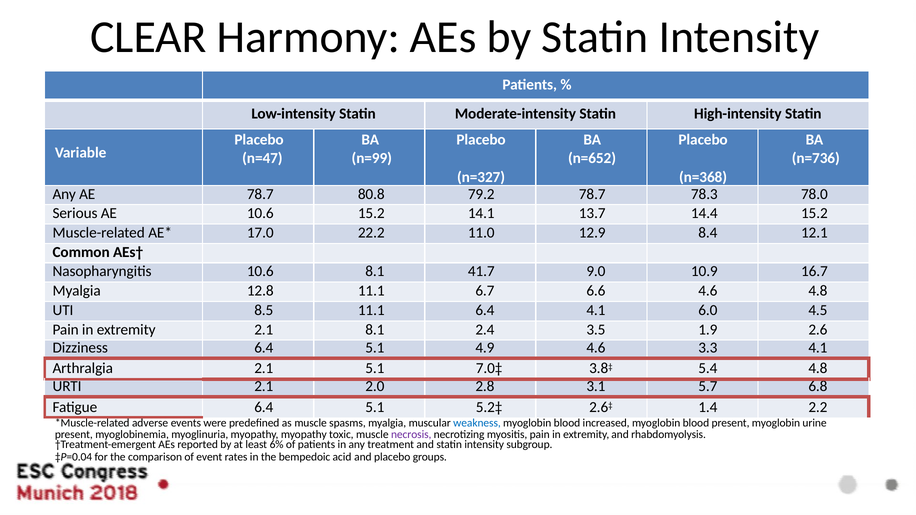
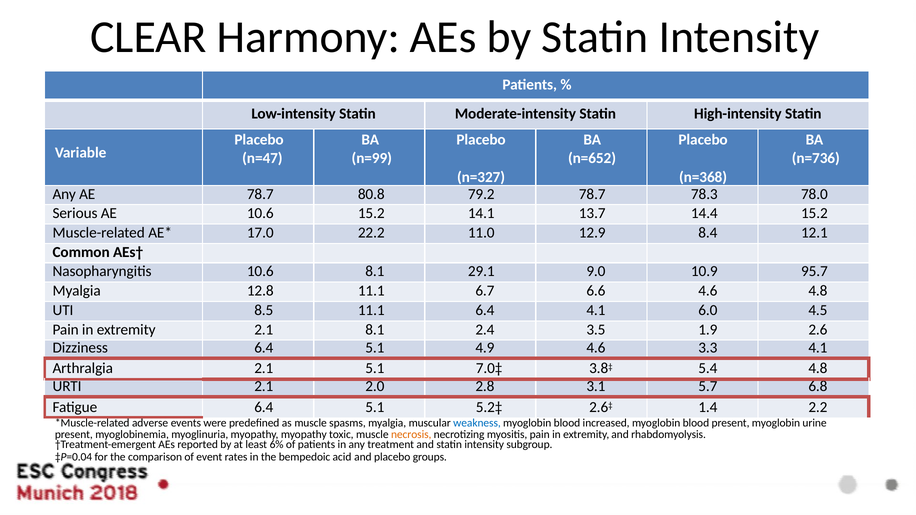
41.7: 41.7 -> 29.1 (481, 272)
16.7: 16.7 -> 95.7 (814, 272)
necrosis colour: purple -> orange (411, 434)
